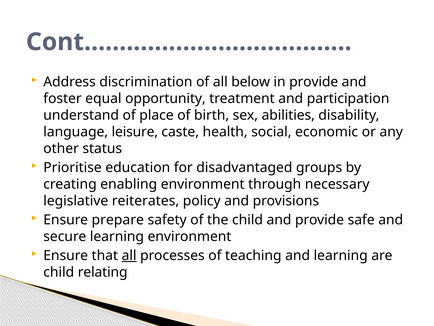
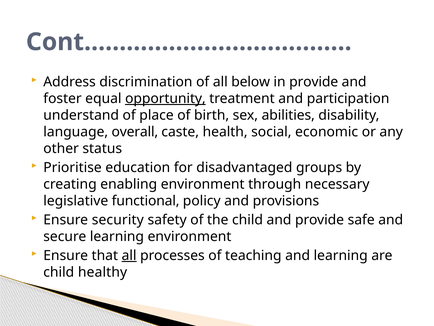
opportunity underline: none -> present (165, 98)
leisure: leisure -> overall (135, 132)
reiterates: reiterates -> functional (146, 201)
prepare: prepare -> security (118, 220)
relating: relating -> healthy (103, 272)
